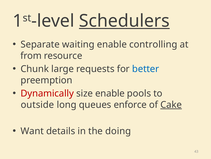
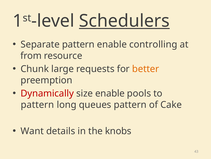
Separate waiting: waiting -> pattern (78, 44)
better colour: blue -> orange (146, 69)
outside: outside -> pattern (37, 104)
queues enforce: enforce -> pattern (130, 104)
Cake underline: present -> none (171, 104)
doing: doing -> knobs (118, 131)
